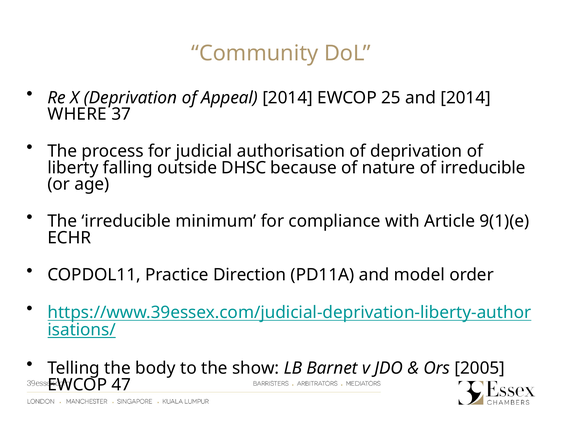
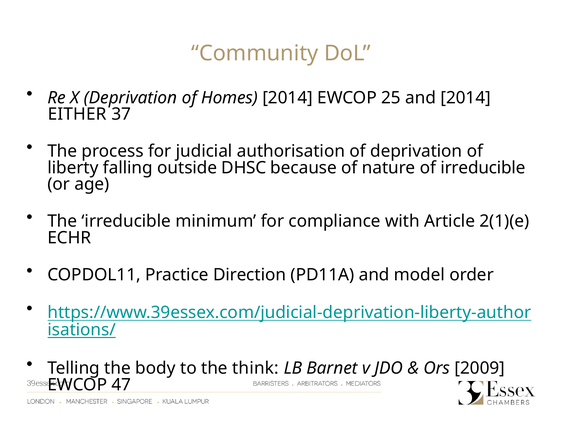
Appeal: Appeal -> Homes (230, 98)
WHERE: WHERE -> EITHER (77, 114)
9(1)(e: 9(1)(e -> 2(1)(e (504, 222)
show: show -> think (256, 369)
2005: 2005 -> 2009 (480, 369)
